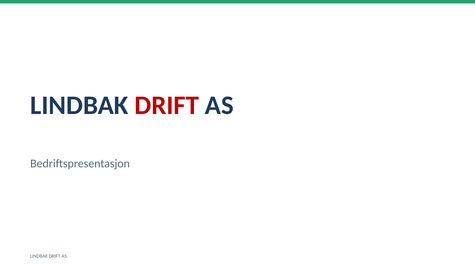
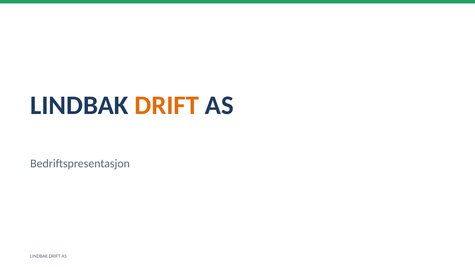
DRIFT colour: red -> orange (167, 105)
